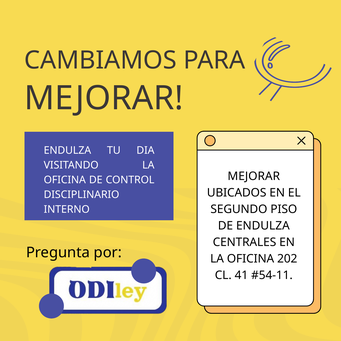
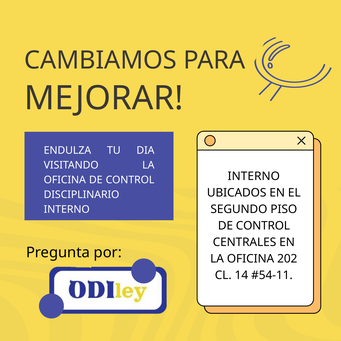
MEJORAR: MEJORAR -> INTERNO (254, 176)
ENDULZA: ENDULZA -> CONTROL (263, 226)
41: 41 -> 14 (241, 275)
